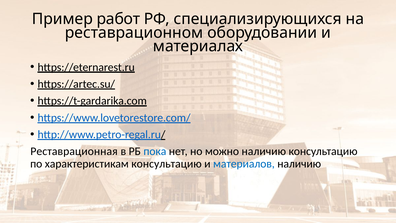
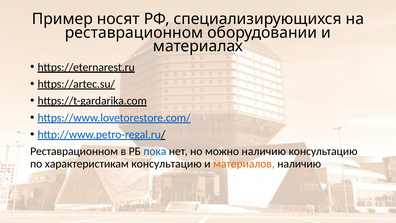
работ: работ -> носят (118, 19)
Реставрационная: Реставрационная -> Реставрационном (74, 151)
материалов colour: blue -> orange (244, 164)
